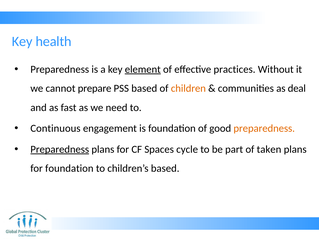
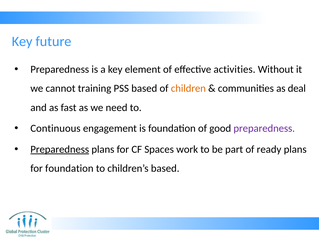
health: health -> future (54, 41)
element underline: present -> none (143, 69)
practices: practices -> activities (234, 69)
prepare: prepare -> training (95, 89)
preparedness colour: orange -> purple (264, 129)
cycle: cycle -> work (187, 150)
taken: taken -> ready (269, 150)
